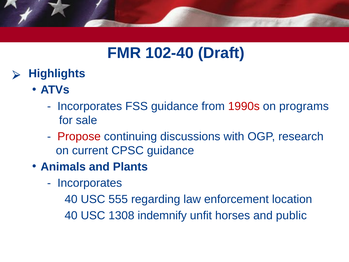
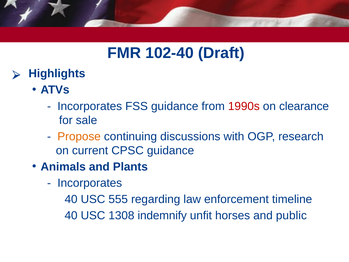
programs: programs -> clearance (304, 106)
Propose colour: red -> orange (79, 136)
location: location -> timeline (292, 199)
